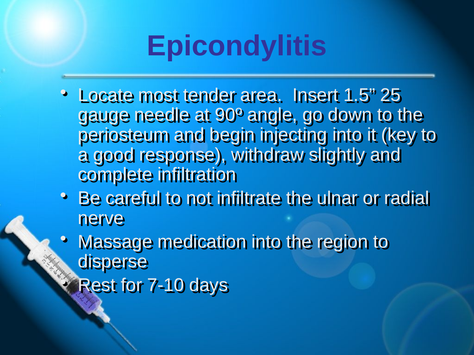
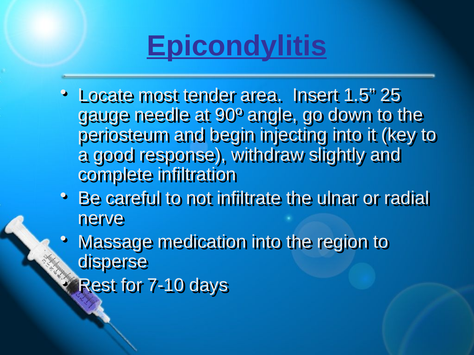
Epicondylitis underline: none -> present (237, 46)
